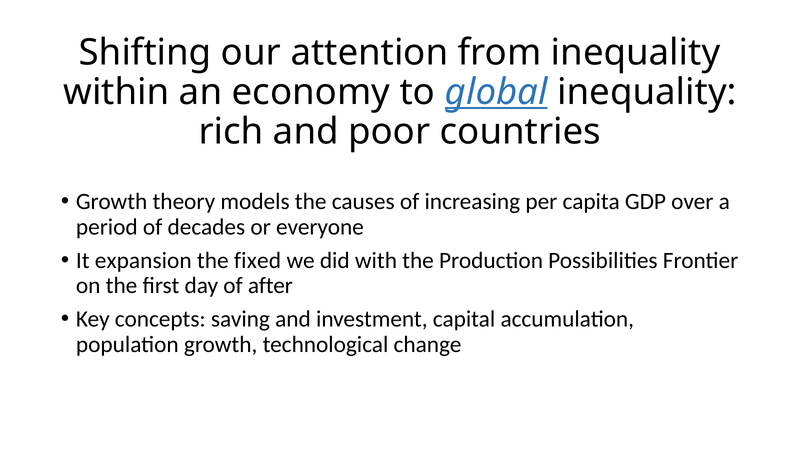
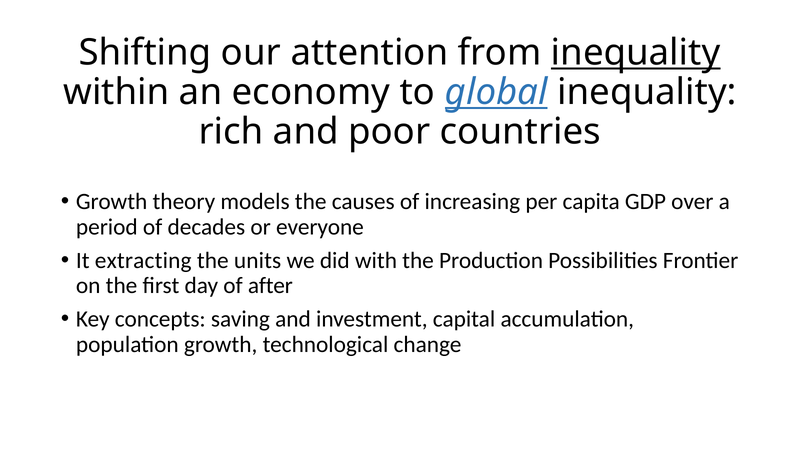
inequality underline: none -> present (636, 53)
expansion: expansion -> extracting (143, 260)
fixed: fixed -> units (258, 260)
